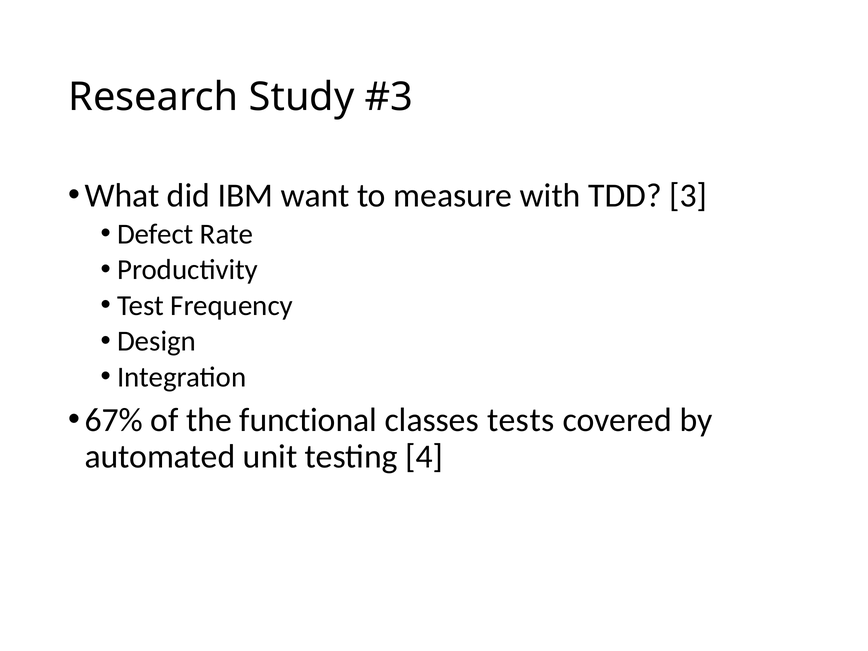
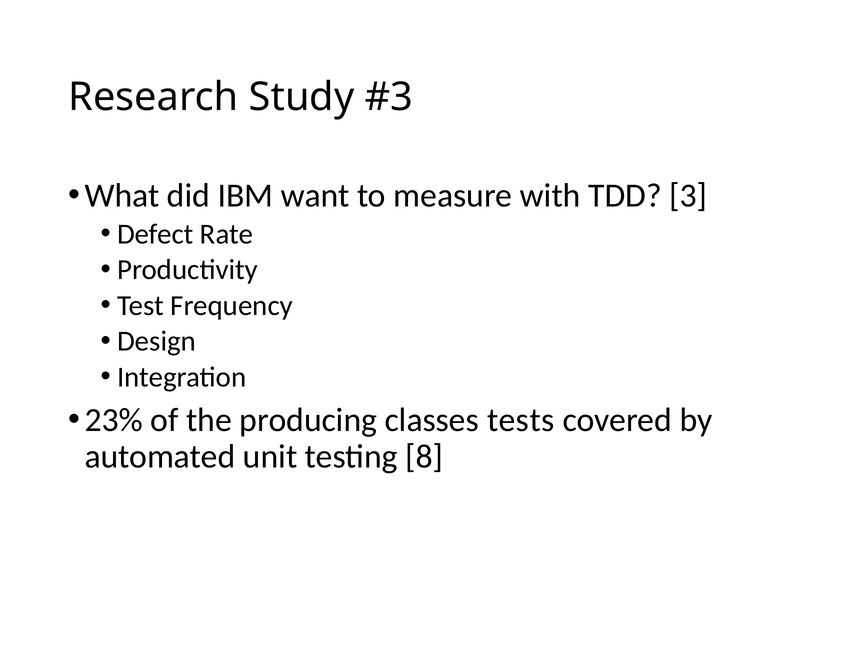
67%: 67% -> 23% (114, 420)
functional: functional -> producing (308, 420)
4: 4 -> 8 (424, 456)
